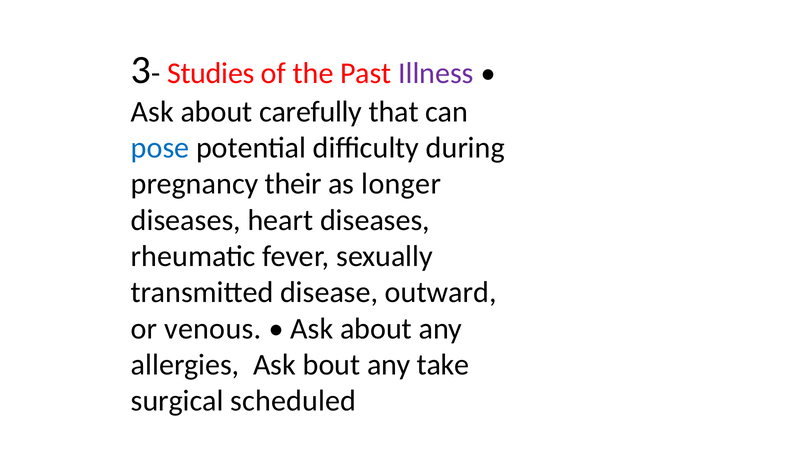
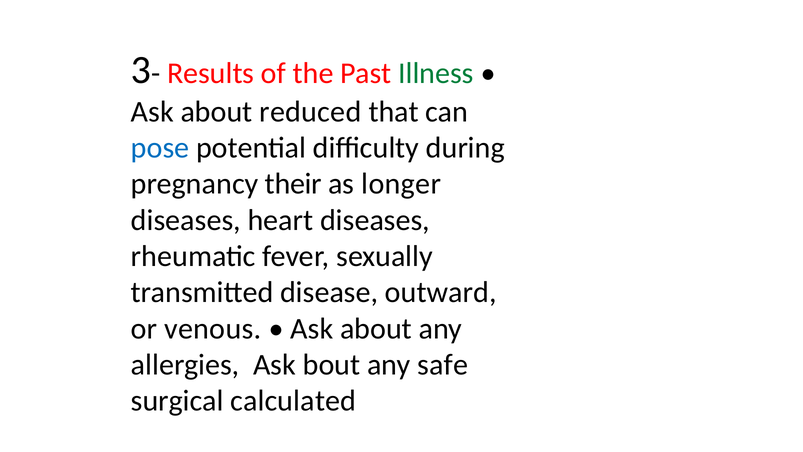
Studies: Studies -> Results (211, 73)
Illness colour: purple -> green (436, 73)
carefully: carefully -> reduced (310, 112)
take: take -> safe (443, 365)
scheduled: scheduled -> calculated (293, 401)
